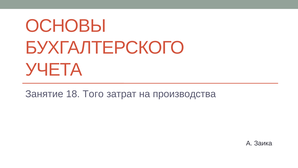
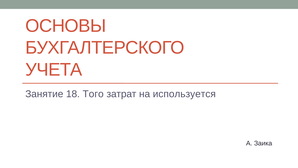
производства: производства -> используется (184, 94)
